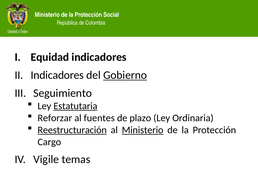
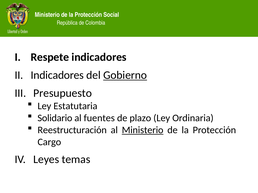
Equidad: Equidad -> Respete (50, 57)
Seguimiento: Seguimiento -> Presupuesto (63, 93)
Estatutaria underline: present -> none (75, 106)
Reforzar: Reforzar -> Solidario (55, 118)
Reestructuración underline: present -> none (72, 130)
Vigile: Vigile -> Leyes (46, 160)
